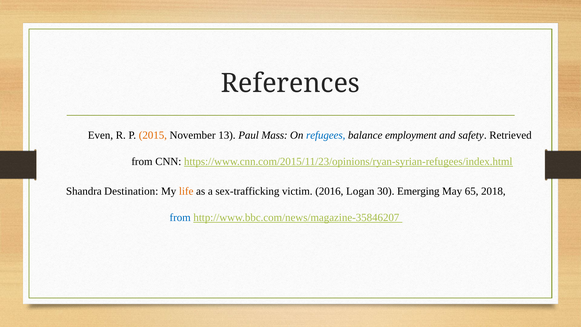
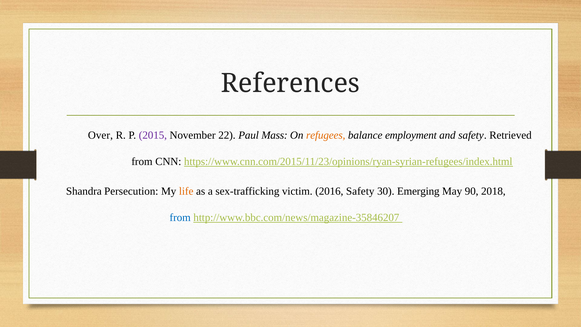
Even: Even -> Over (100, 135)
2015 colour: orange -> purple (153, 135)
13: 13 -> 22 (227, 135)
refugees colour: blue -> orange (326, 135)
Destination: Destination -> Persecution (131, 191)
2016 Logan: Logan -> Safety (360, 191)
65: 65 -> 90 (472, 191)
